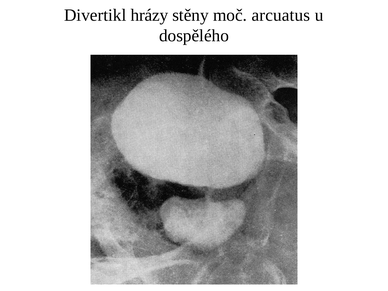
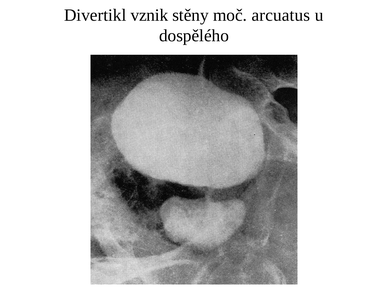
hrázy: hrázy -> vznik (149, 15)
